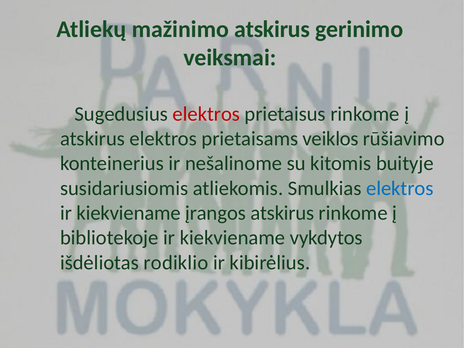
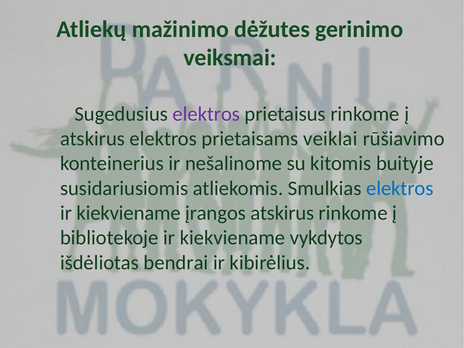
mažinimo atskirus: atskirus -> dėžutes (272, 29)
elektros colour: red -> purple (206, 114)
veiklos: veiklos -> veiklai (330, 139)
rodiklio: rodiklio -> bendrai (176, 263)
